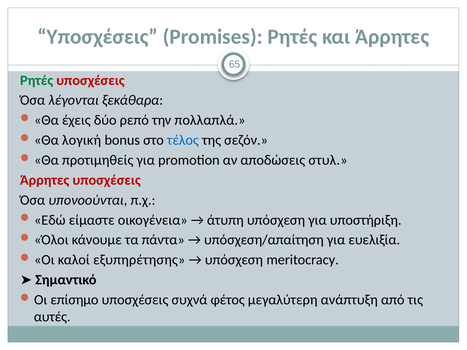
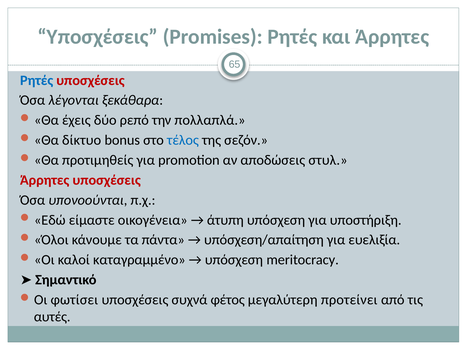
Ρητές colour: green -> blue (37, 80)
λογική: λογική -> δίκτυο (82, 140)
εξυπηρέτησης: εξυπηρέτησης -> καταγραμμένο (139, 260)
επίσημο: επίσημο -> φωτίσει (74, 300)
ανάπτυξη: ανάπτυξη -> προτείνει (349, 300)
